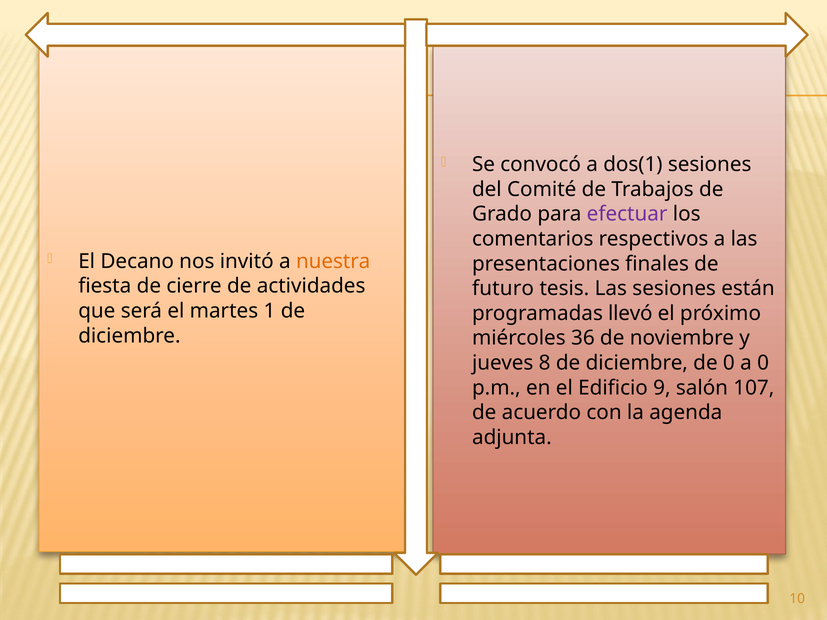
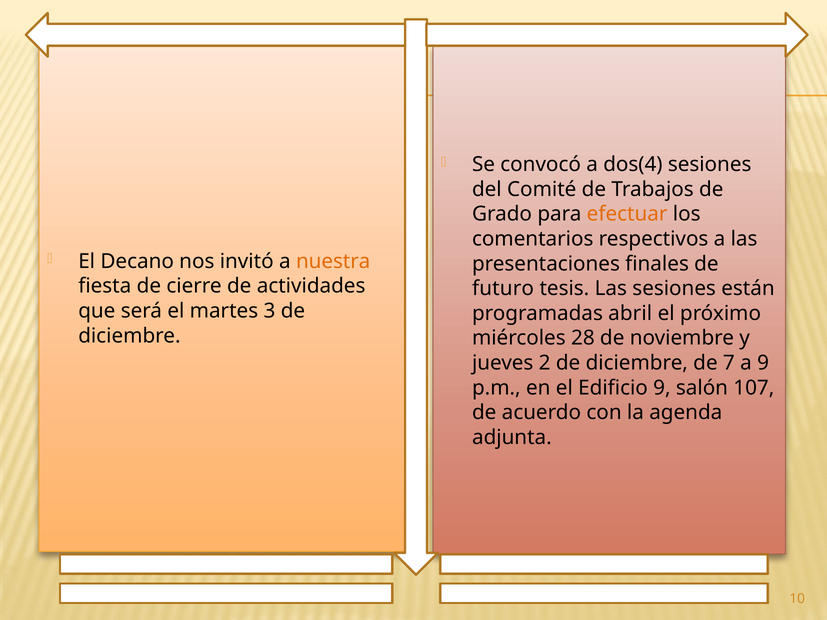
dos(1: dos(1 -> dos(4 (633, 165)
efectuar colour: purple -> orange (627, 214)
1: 1 -> 3 (269, 311)
llevó: llevó -> abril (630, 313)
36: 36 -> 28 (583, 338)
8: 8 -> 2 (545, 363)
de 0: 0 -> 7 (729, 363)
a 0: 0 -> 9 (763, 363)
